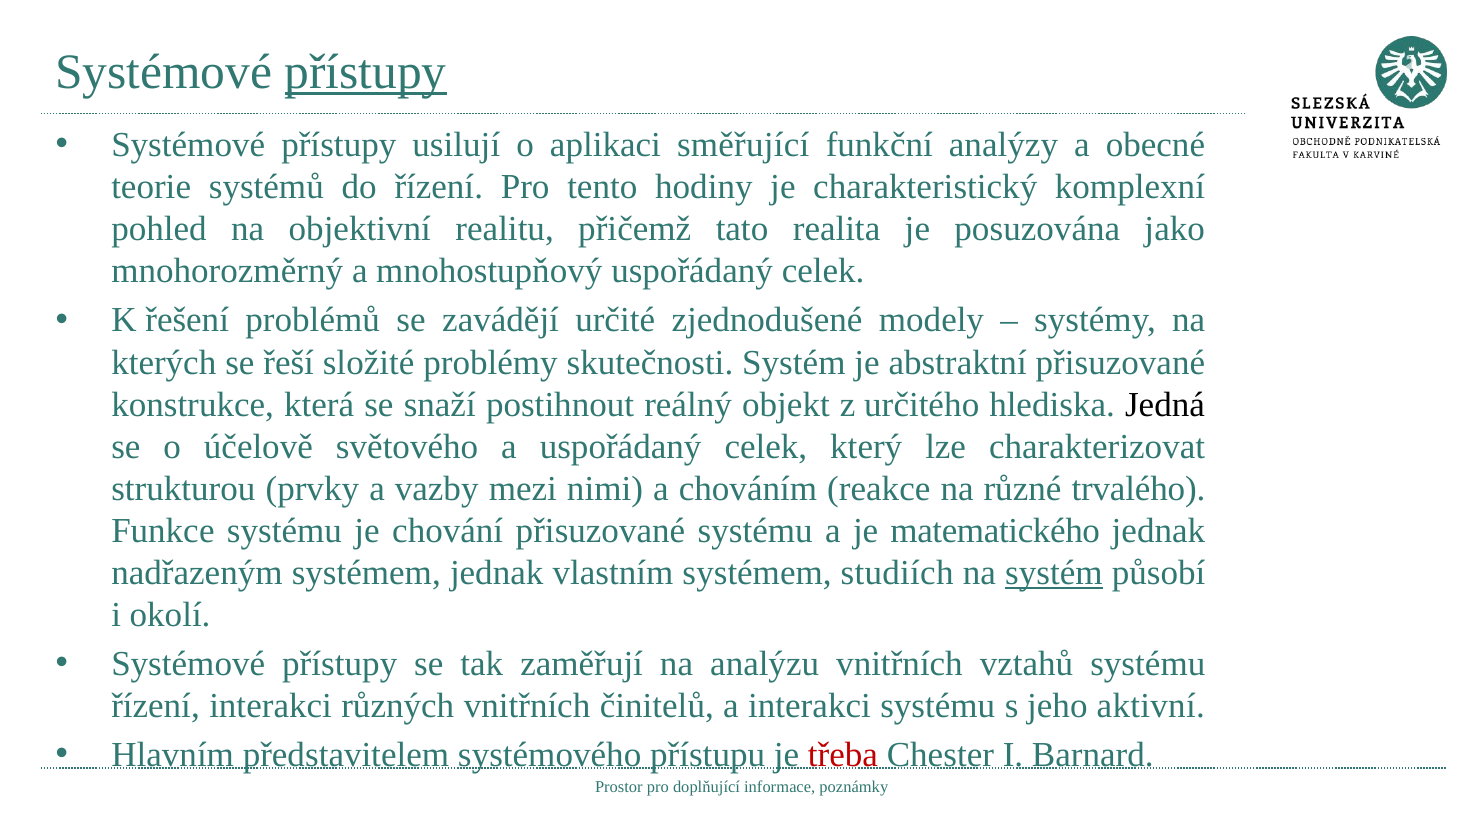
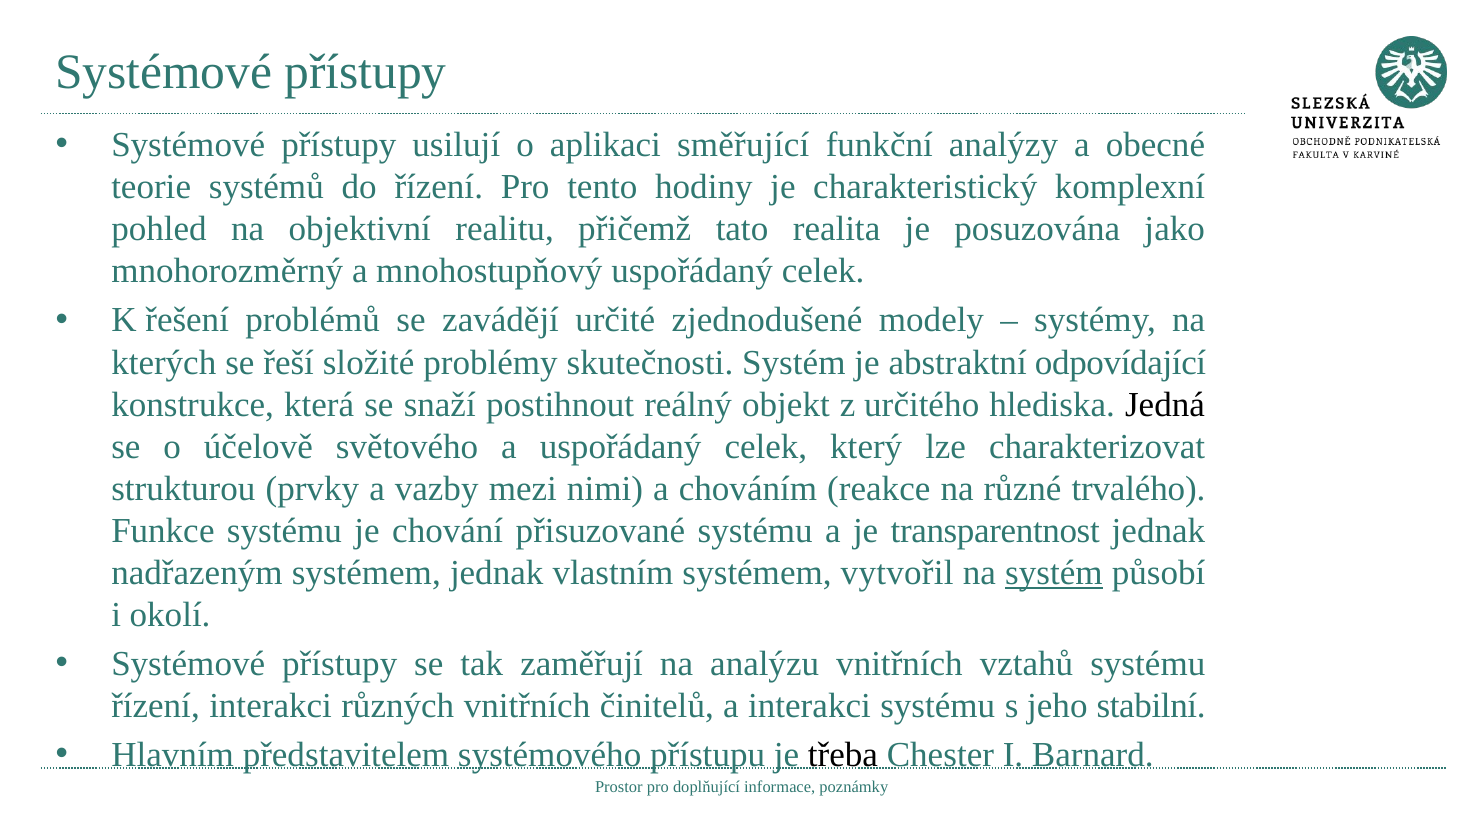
přístupy underline: present -> none (366, 72)
abstraktní přisuzované: přisuzované -> odpovídající (1121, 362)
matematického: matematického -> transparentnost (995, 531)
studiích: studiích -> vytvořil (897, 573)
aktivní: aktivní -> stabilní (1151, 706)
třeba colour: red -> black (843, 755)
